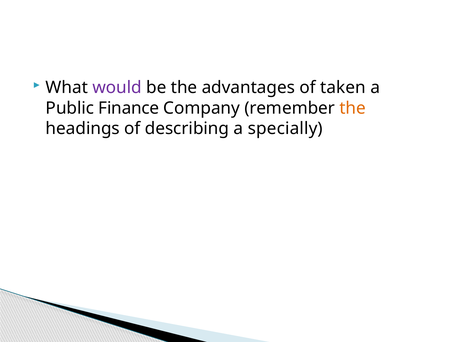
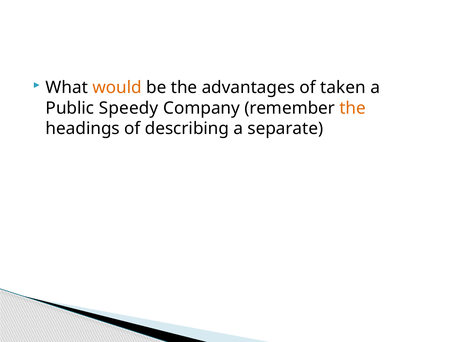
would colour: purple -> orange (117, 88)
Finance: Finance -> Speedy (129, 108)
specially: specially -> separate (285, 129)
